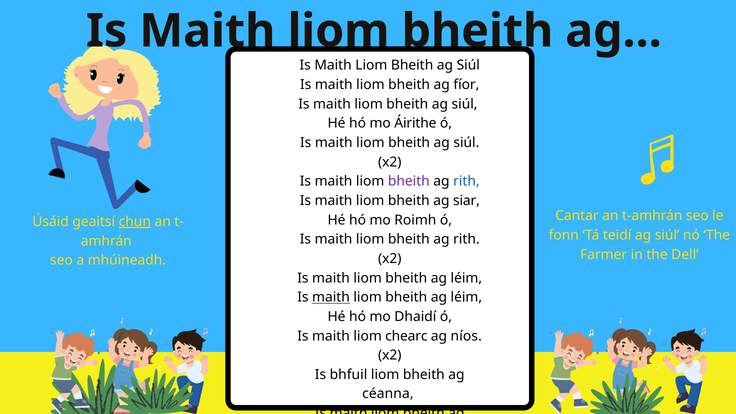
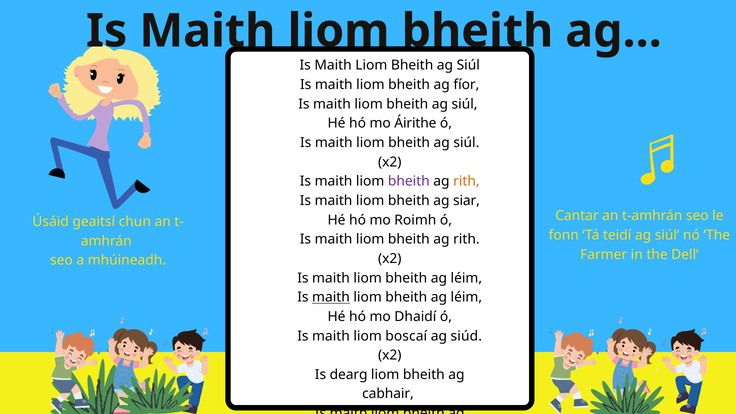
rith colour: blue -> orange (466, 181)
chun underline: present -> none (135, 222)
chearc: chearc -> boscaí (406, 336)
níos: níos -> siúd (466, 336)
bhfuil: bhfuil -> dearg (349, 375)
céanna: céanna -> cabhair (388, 394)
